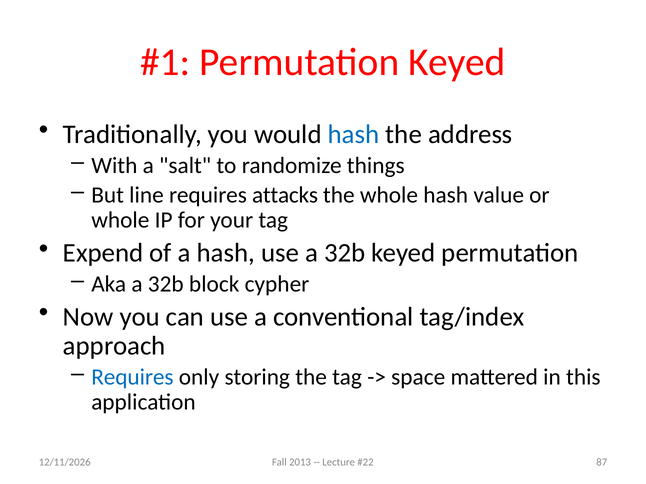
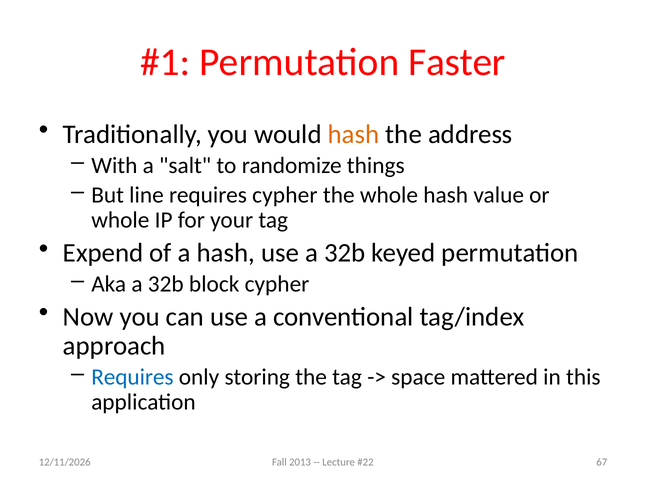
Permutation Keyed: Keyed -> Faster (457, 63)
hash colour: blue -> orange (354, 134)
requires attacks: attacks -> cypher (285, 195)
87: 87 -> 67 (602, 463)
